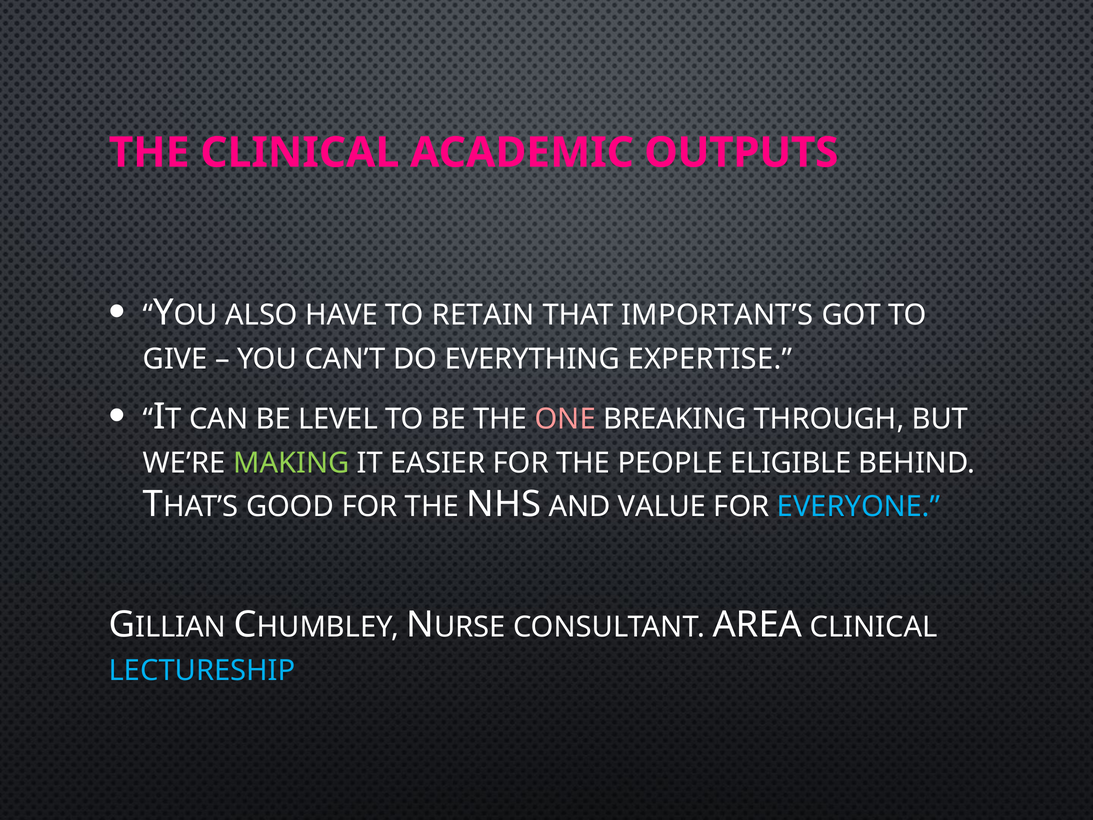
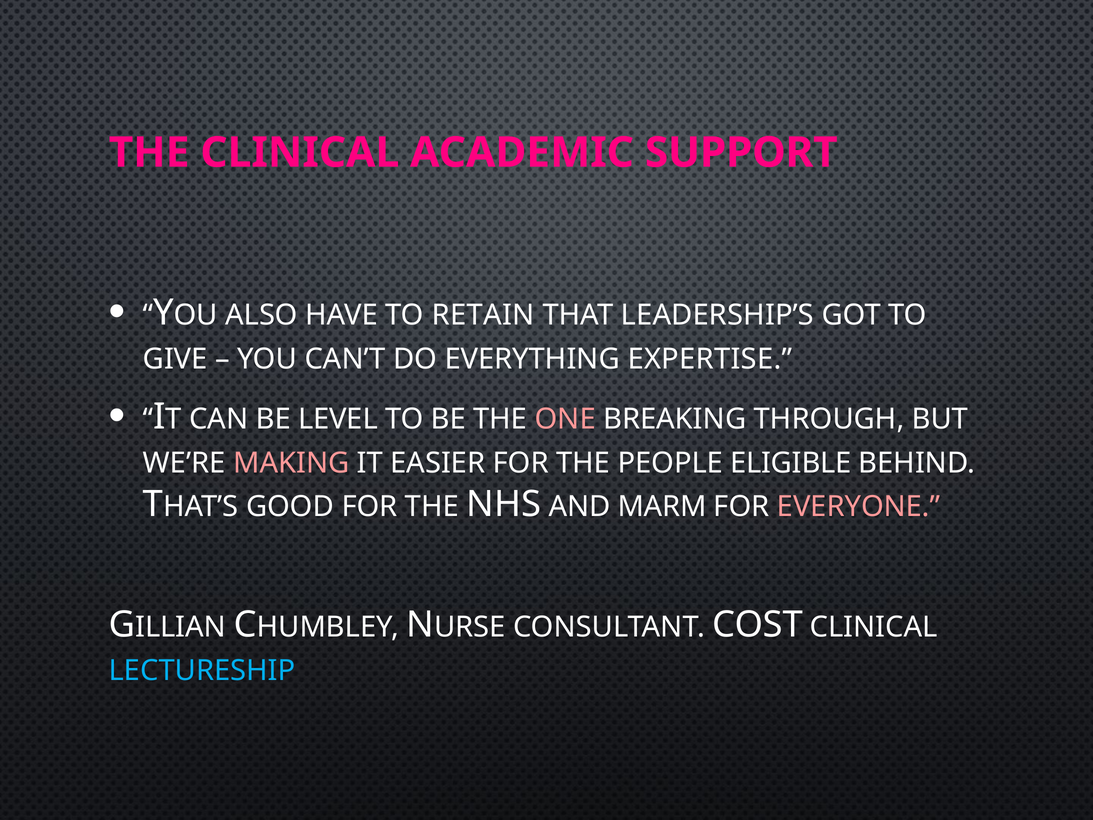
OUTPUTS: OUTPUTS -> SUPPORT (741, 153)
IMPORTANT’S: IMPORTANT’S -> LEADERSHIP’S (717, 315)
MAKING colour: light green -> pink (291, 463)
VALUE: VALUE -> MARM (662, 506)
EVERYONE colour: light blue -> pink (859, 506)
AREA: AREA -> COST (758, 624)
